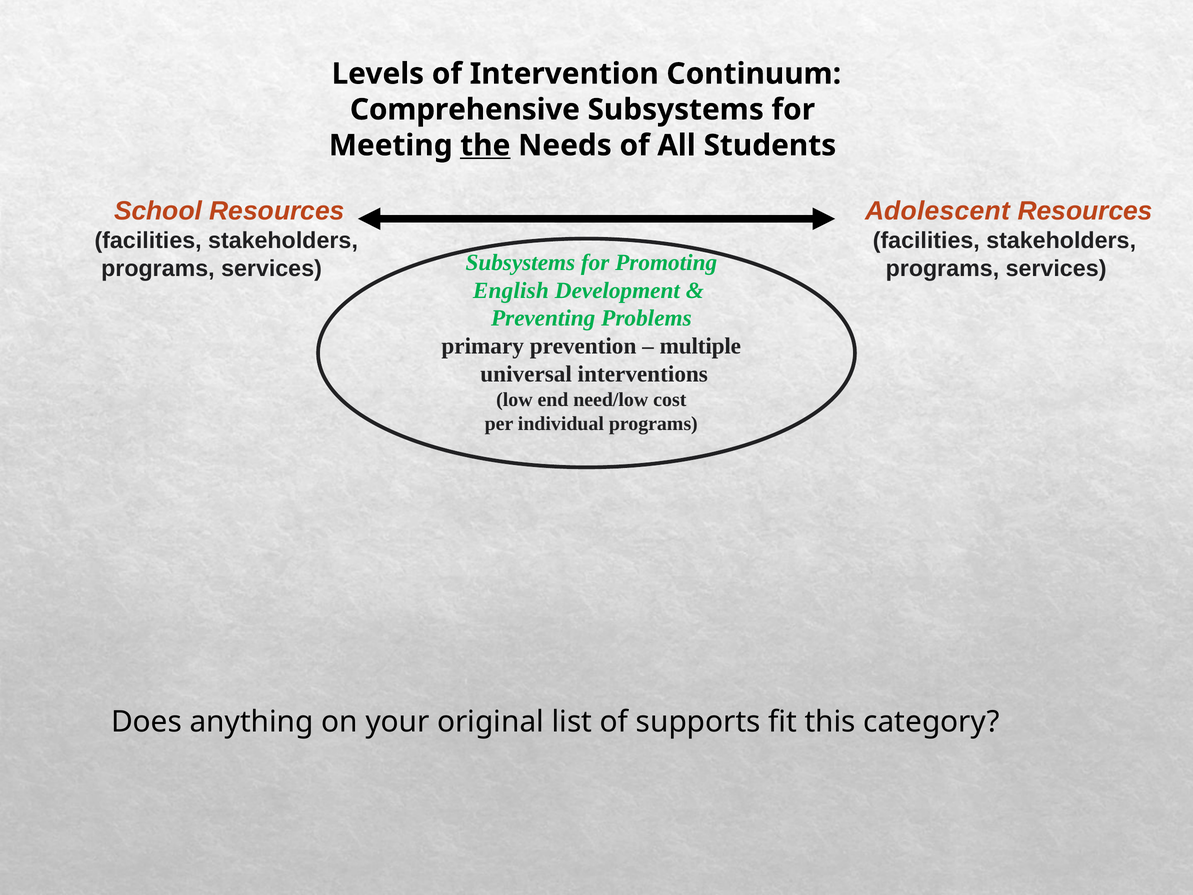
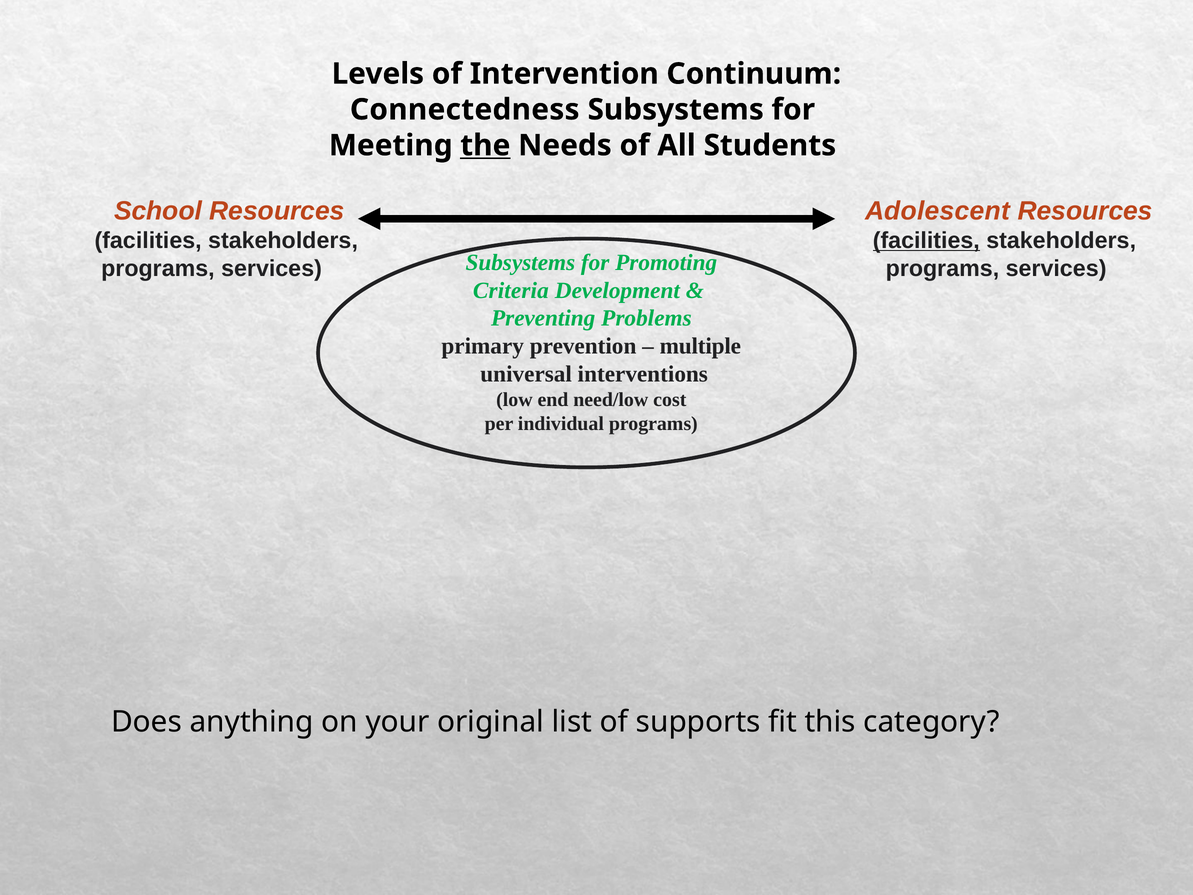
Comprehensive: Comprehensive -> Connectedness (465, 110)
facilities underline: none -> present (926, 240)
English: English -> Criteria (511, 290)
